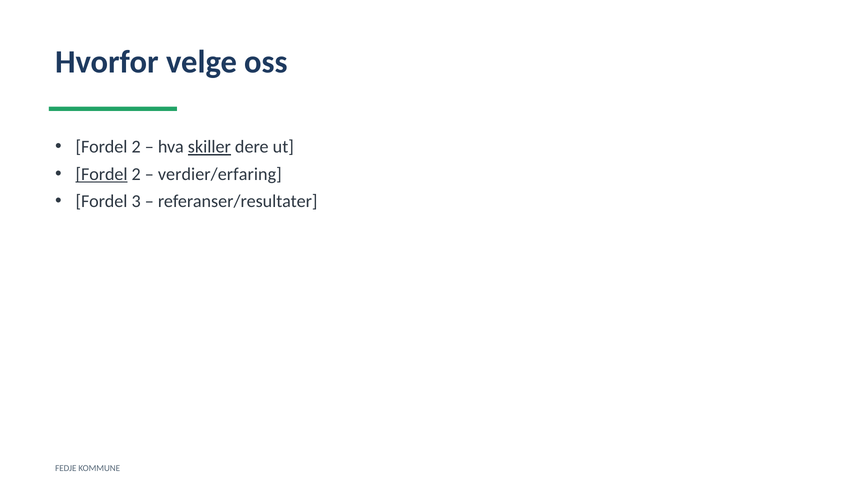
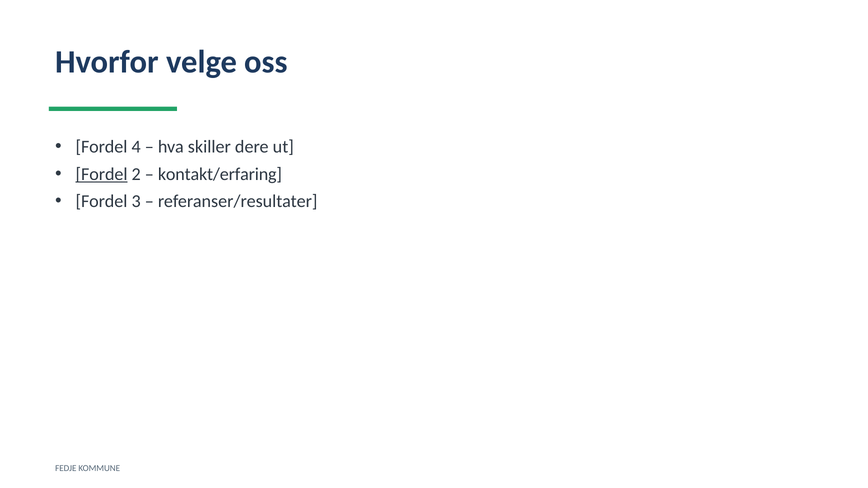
2: 2 -> 4 (136, 147)
skiller underline: present -> none (209, 147)
verdier/erfaring: verdier/erfaring -> kontakt/erfaring (220, 174)
